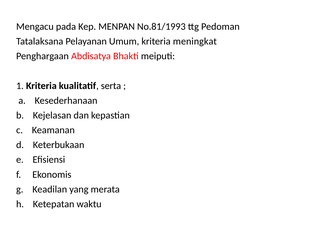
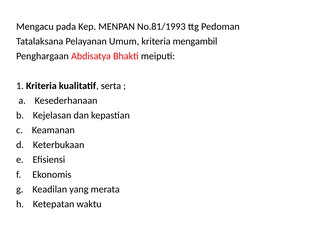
meningkat: meningkat -> mengambil (195, 41)
